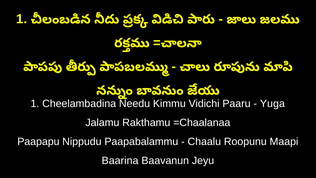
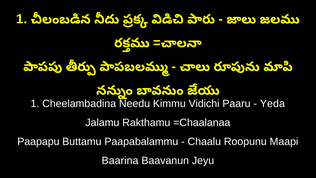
Yuga: Yuga -> Yeda (272, 103)
Nippudu: Nippudu -> Buttamu (82, 141)
